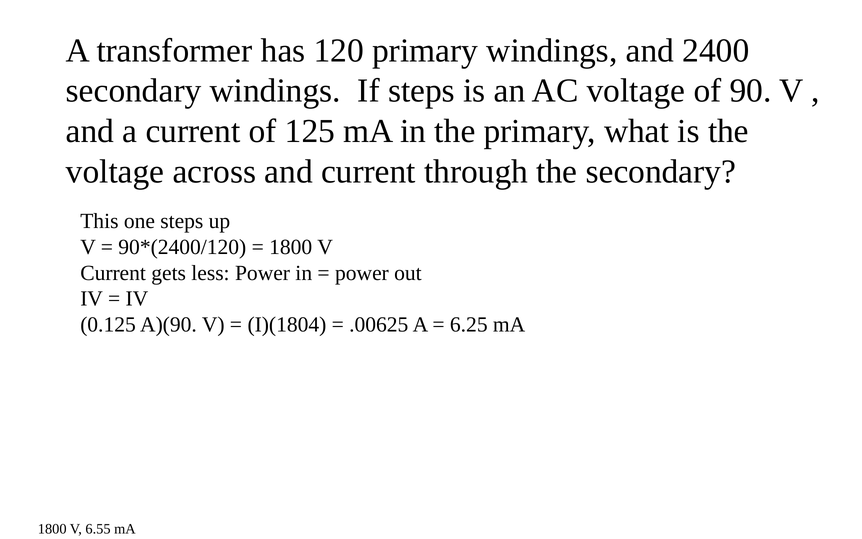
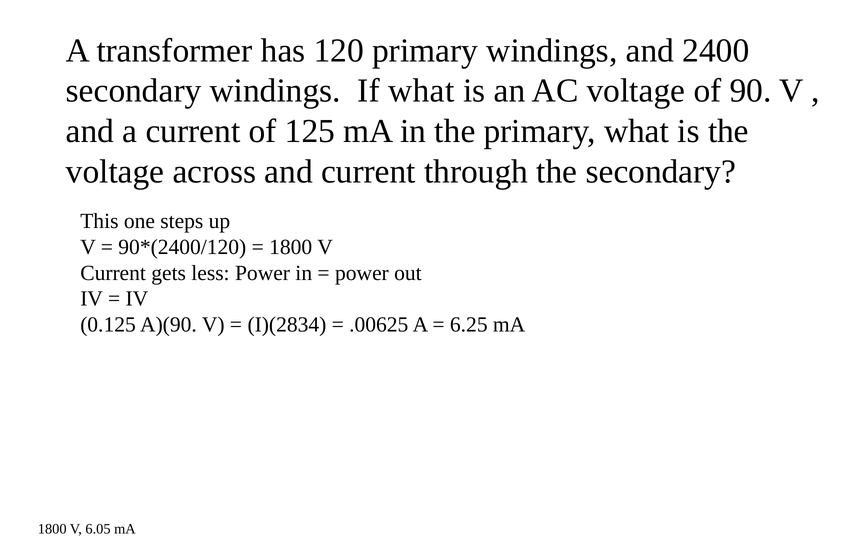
If steps: steps -> what (421, 91)
I)(1804: I)(1804 -> I)(2834 (287, 324)
6.55: 6.55 -> 6.05 (98, 529)
